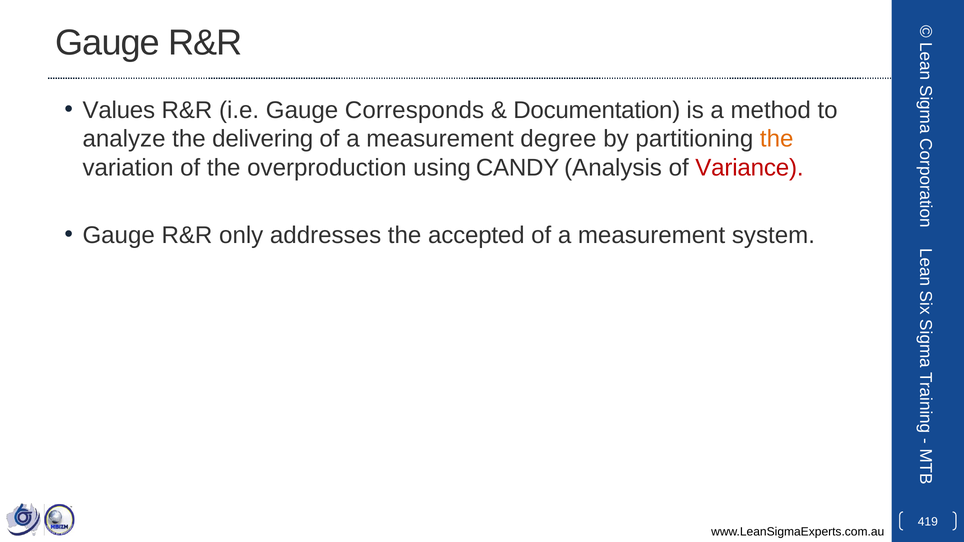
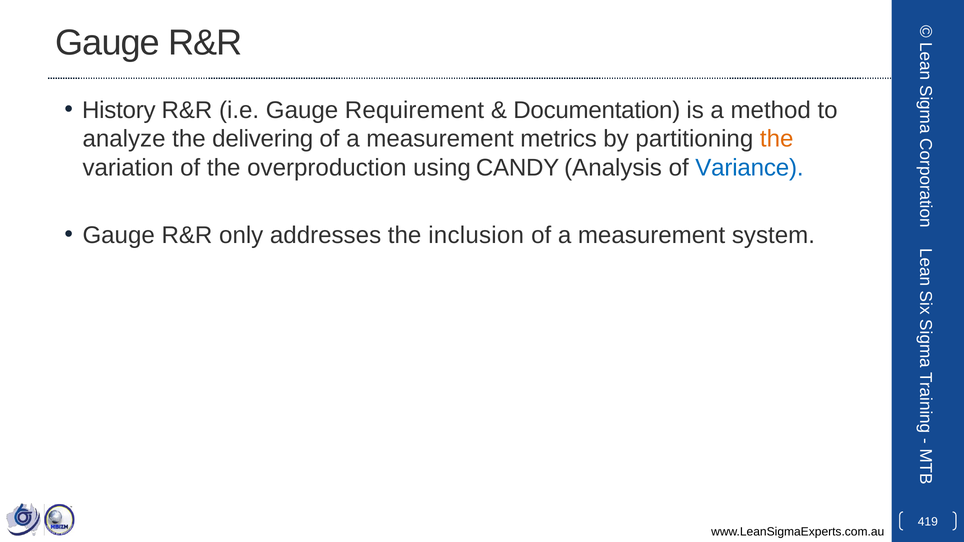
Values: Values -> History (119, 110)
Corresponds: Corresponds -> Requirement (414, 110)
degree: degree -> metrics (559, 139)
Variance colour: red -> blue (749, 168)
accepted: accepted -> inclusion (476, 235)
